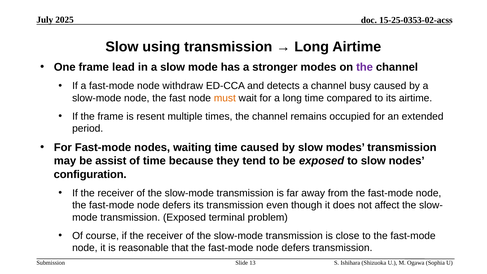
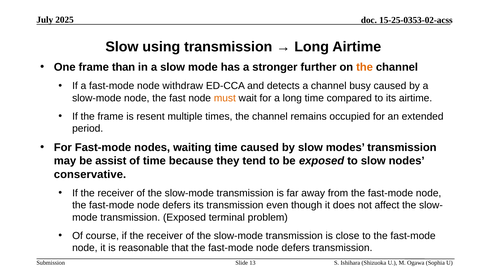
lead: lead -> than (124, 67)
stronger modes: modes -> further (318, 67)
the colour: purple -> orange (365, 67)
configuration: configuration -> conservative (90, 174)
